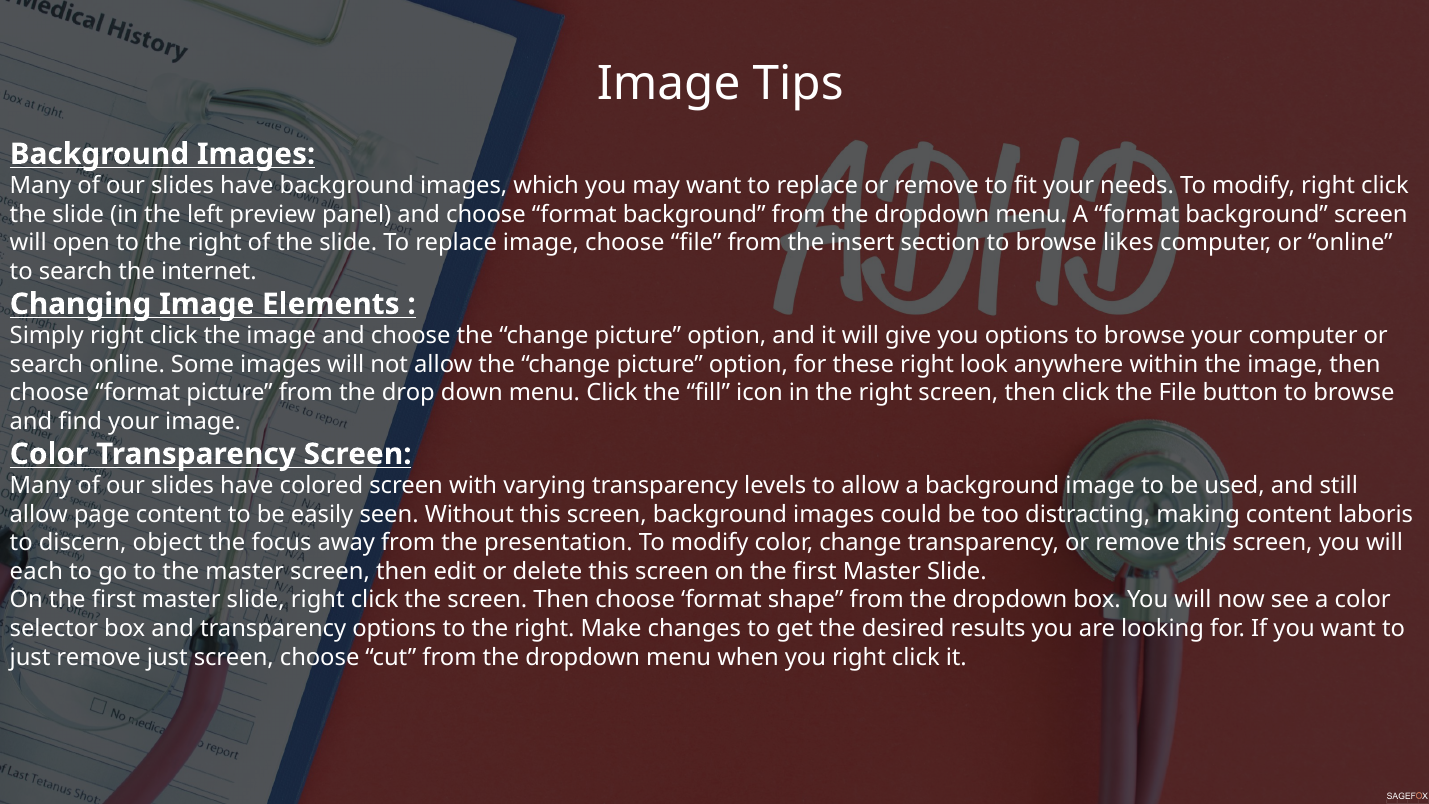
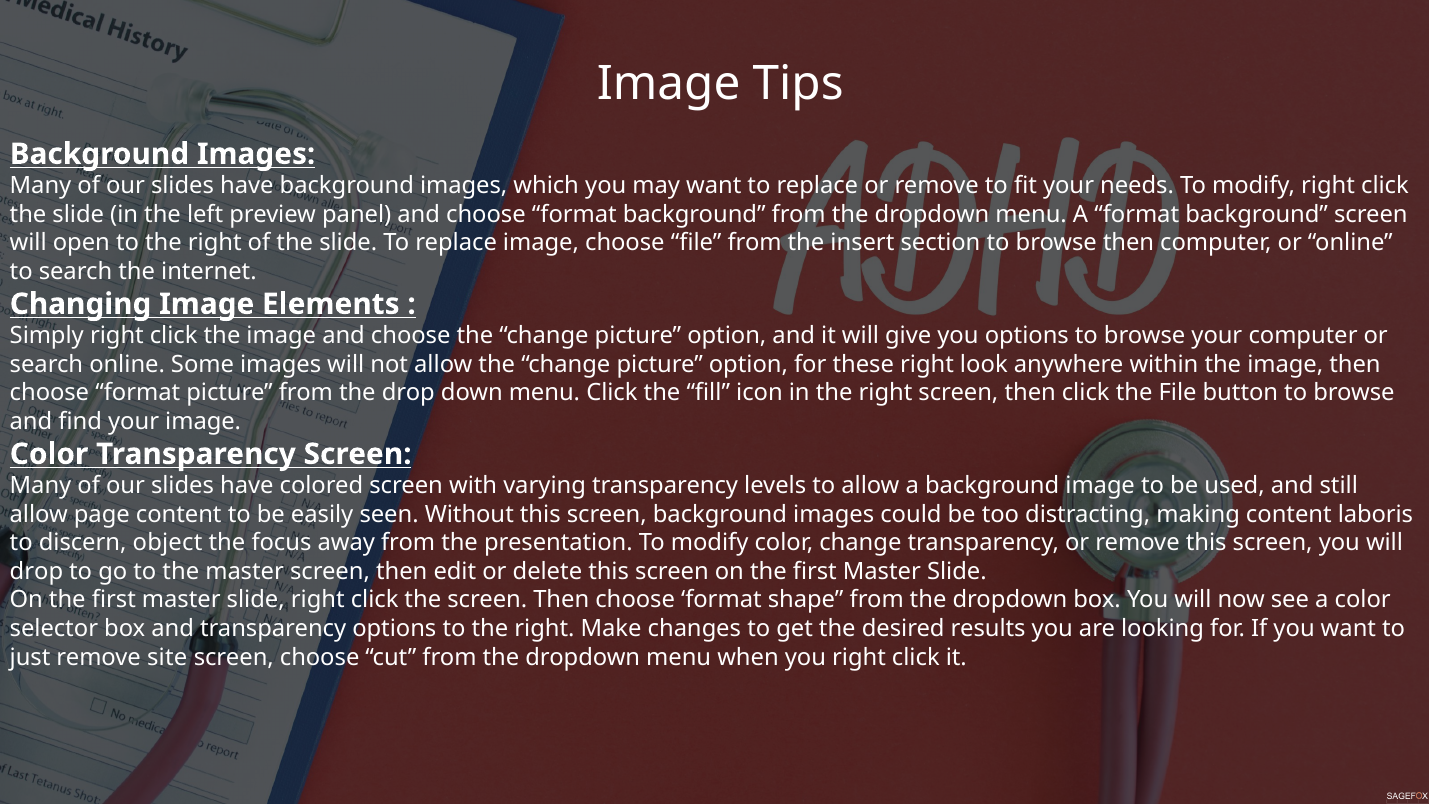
browse likes: likes -> then (1129, 243)
each: each -> drop (36, 571)
remove just: just -> site (167, 657)
